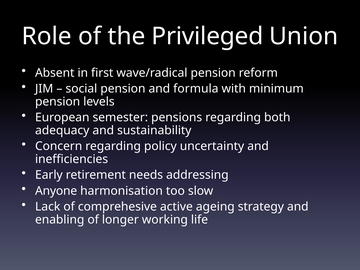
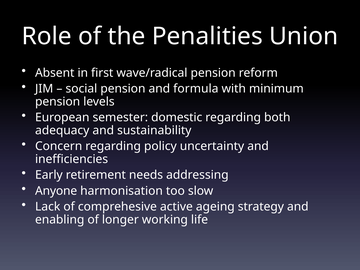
Privileged: Privileged -> Penalities (207, 36)
pensions: pensions -> domestic (177, 117)
